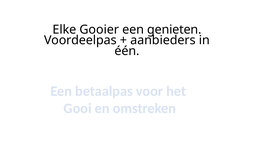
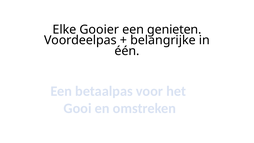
aanbieders: aanbieders -> belangrijke (163, 40)
